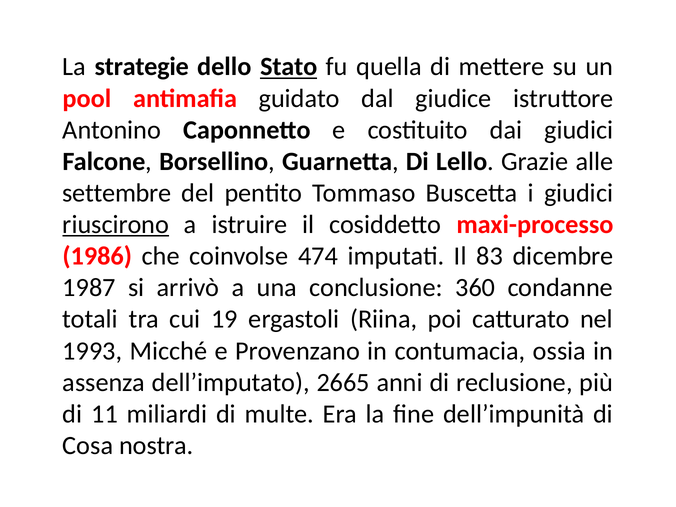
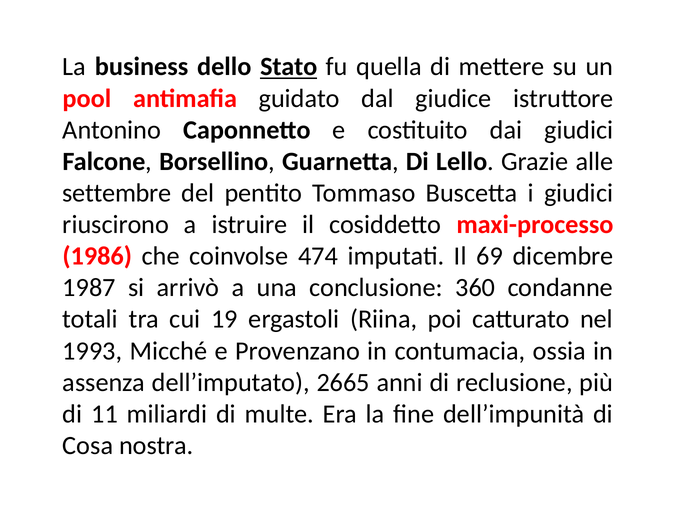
strategie: strategie -> business (142, 67)
riuscirono underline: present -> none (116, 225)
83: 83 -> 69 (490, 256)
